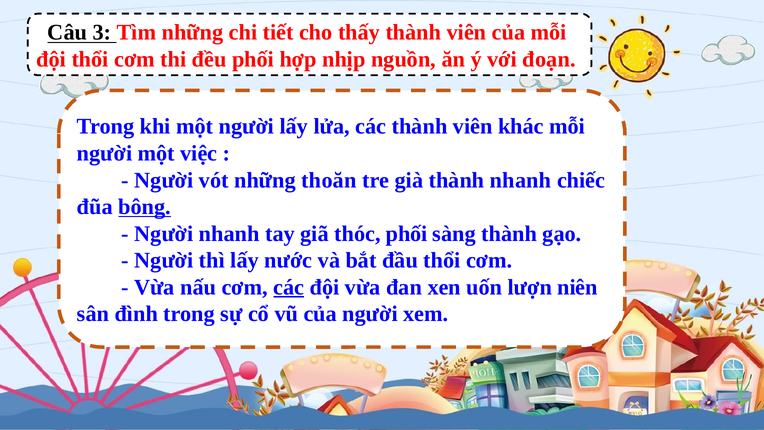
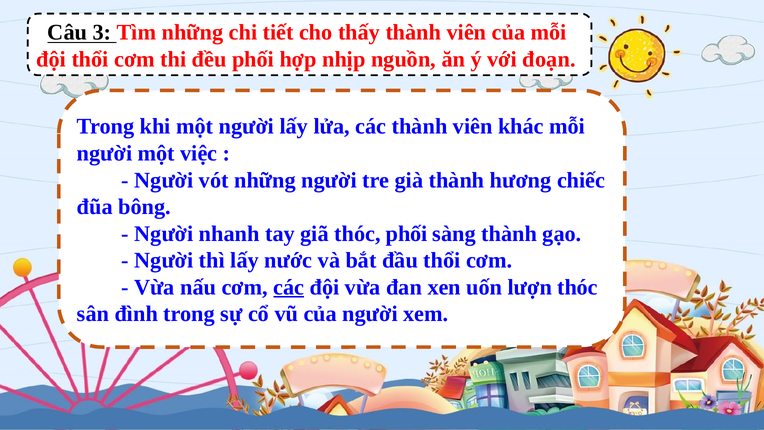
những thoăn: thoăn -> người (329, 180)
thành nhanh: nhanh -> hương (521, 180)
bông underline: present -> none (145, 207)
lượn niên: niên -> thóc (577, 287)
